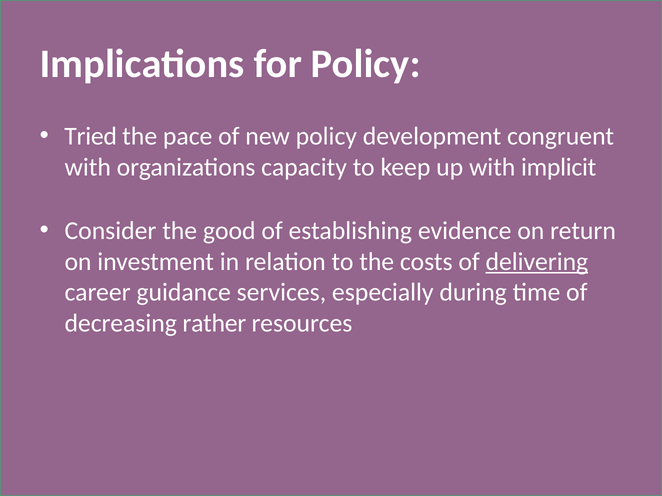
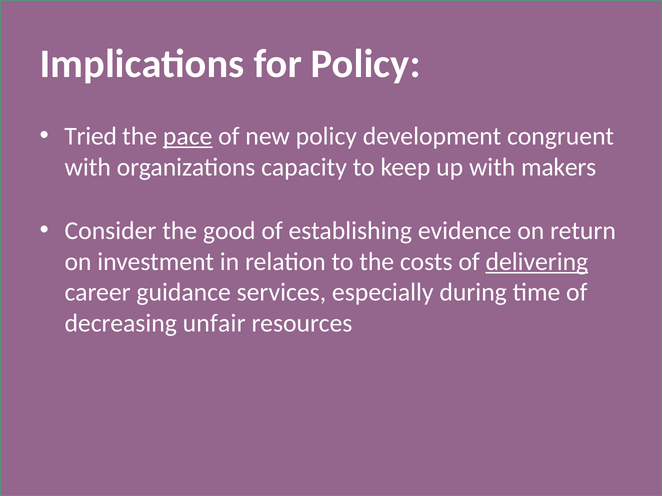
pace underline: none -> present (188, 136)
implicit: implicit -> makers (559, 167)
rather: rather -> unfair (214, 324)
